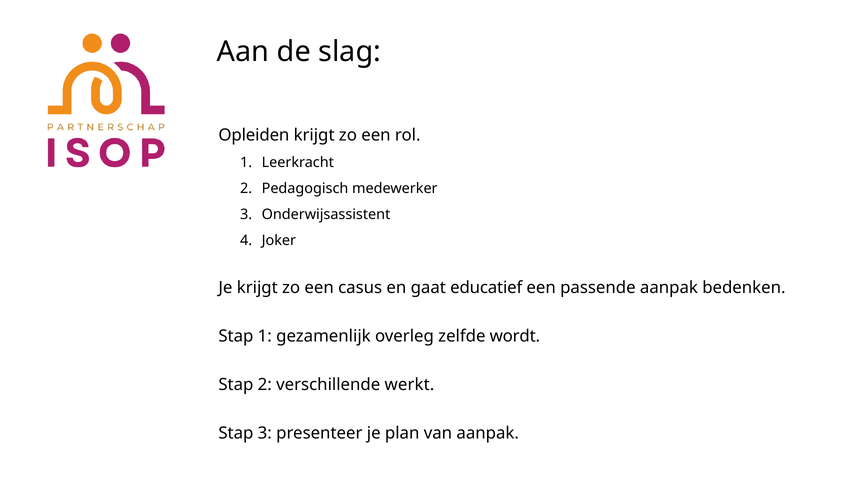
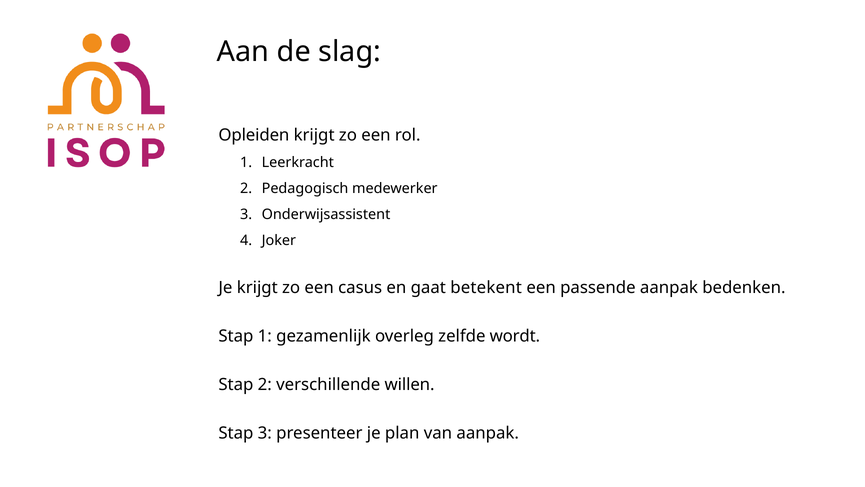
educatief: educatief -> betekent (486, 287)
werkt: werkt -> willen (410, 384)
